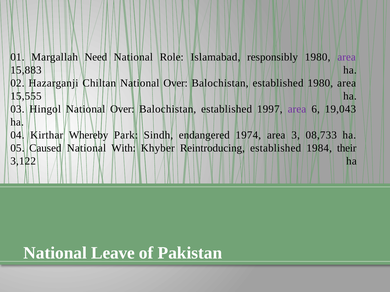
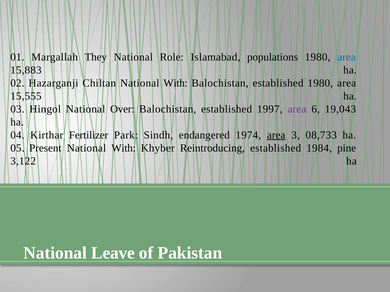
Need: Need -> They (96, 57)
responsibly: responsibly -> populations (273, 57)
area colour: purple -> blue (347, 57)
Chiltan National Over: Over -> With (176, 83)
Whereby: Whereby -> Fertilizer (89, 135)
area underline: none -> present (276, 135)
Caused: Caused -> Present (45, 148)
their: their -> pine (347, 148)
